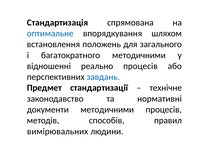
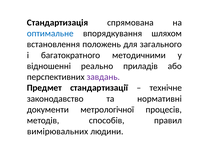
реально процесів: процесів -> приладів (140, 66)
завдань colour: blue -> purple (103, 77)
документи методичними: методичними -> метрологічної (107, 110)
